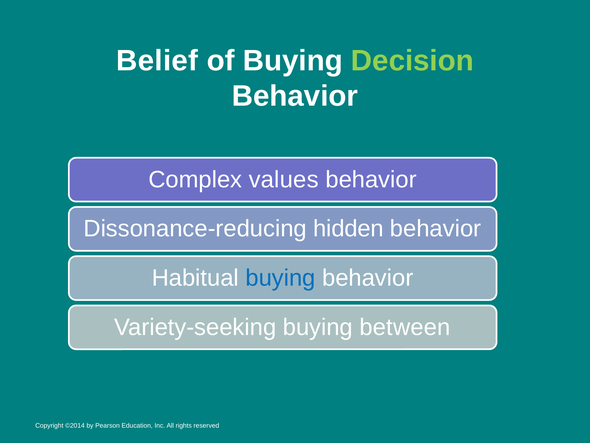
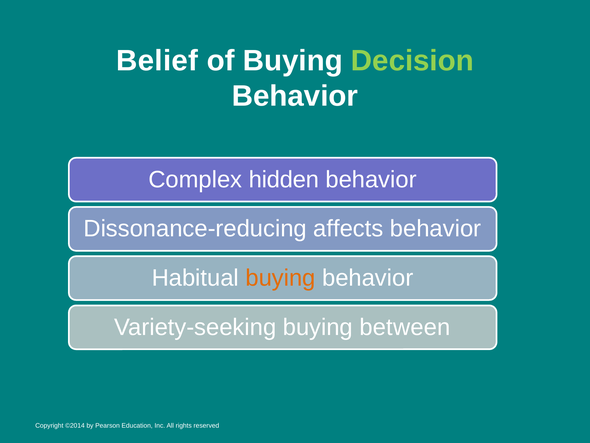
values: values -> hidden (284, 179)
hidden: hidden -> affects (348, 228)
buying colour: blue -> orange (281, 278)
